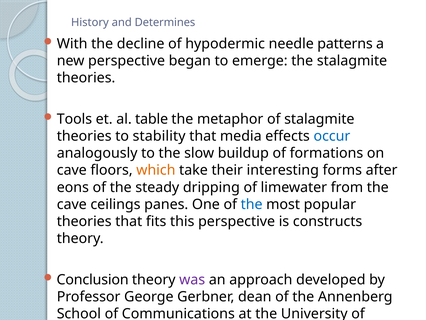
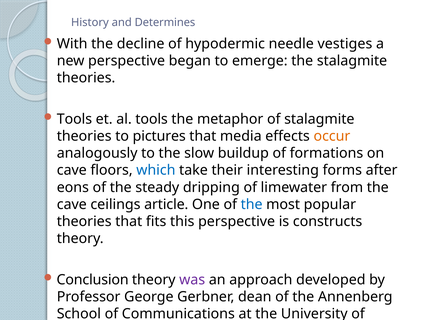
patterns: patterns -> vestiges (345, 44)
al table: table -> tools (152, 119)
stability: stability -> pictures (159, 136)
occur colour: blue -> orange (332, 136)
which colour: orange -> blue (156, 170)
panes: panes -> article (166, 204)
